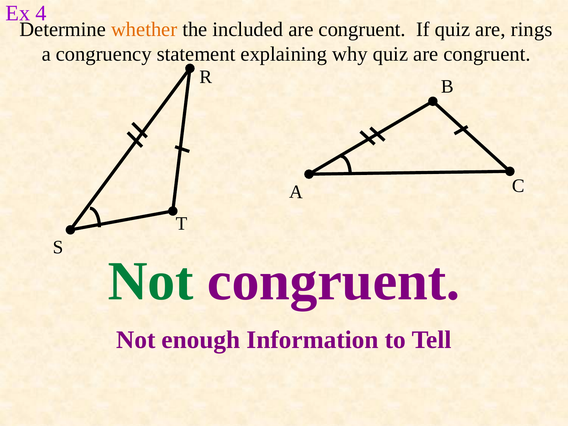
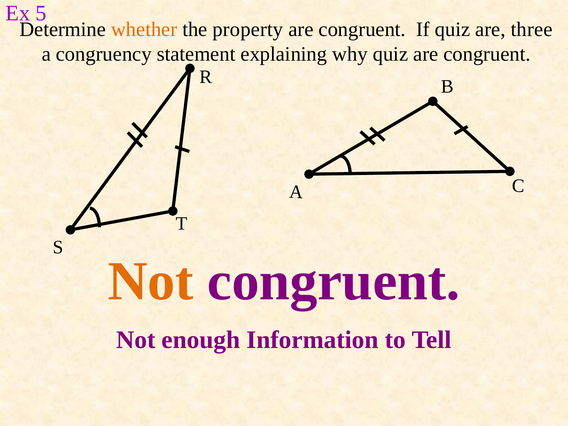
4: 4 -> 5 (41, 13)
included: included -> property (248, 29)
rings: rings -> three (532, 29)
Not colour: green -> orange (151, 281)
